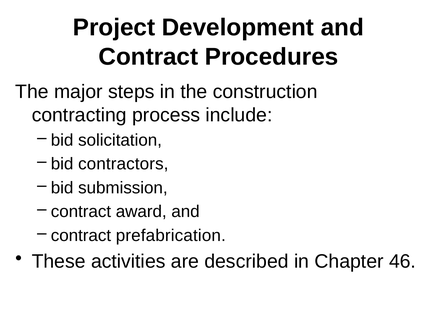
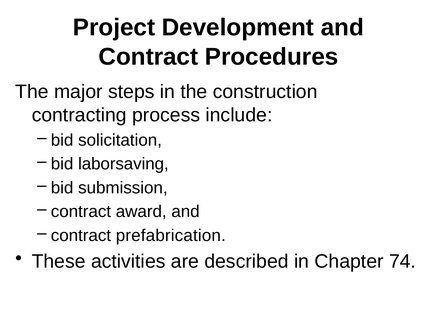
contractors: contractors -> laborsaving (123, 164)
46: 46 -> 74 (403, 261)
